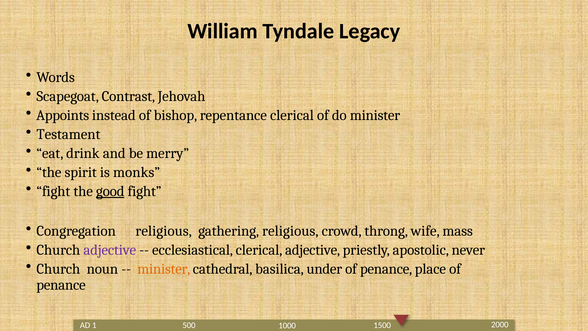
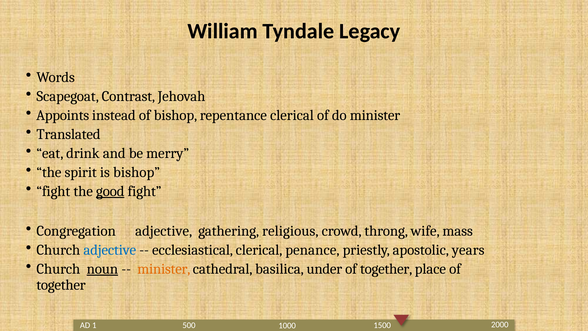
Testament: Testament -> Translated (69, 134)
is monks: monks -> bishop (137, 172)
Congregation religious: religious -> adjective (164, 231)
adjective colour: purple -> blue (110, 250)
clerical adjective: adjective -> penance (312, 250)
never: never -> years (468, 250)
noun underline: none -> present (102, 269)
penance: penance -> together (386, 269)
penance: penance -> together (61, 285)
